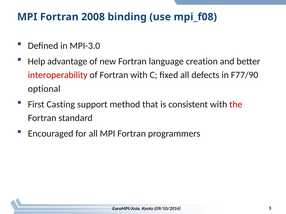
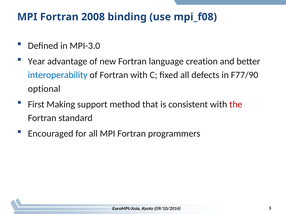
Help: Help -> Year (37, 61)
interoperability colour: red -> blue (58, 75)
Casting: Casting -> Making (61, 105)
